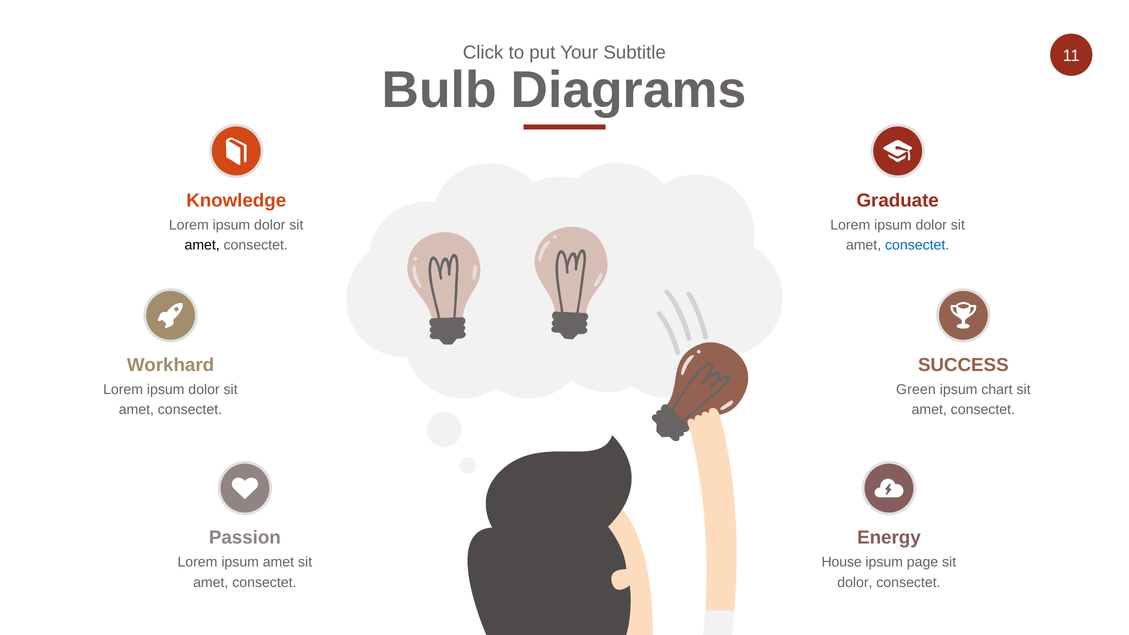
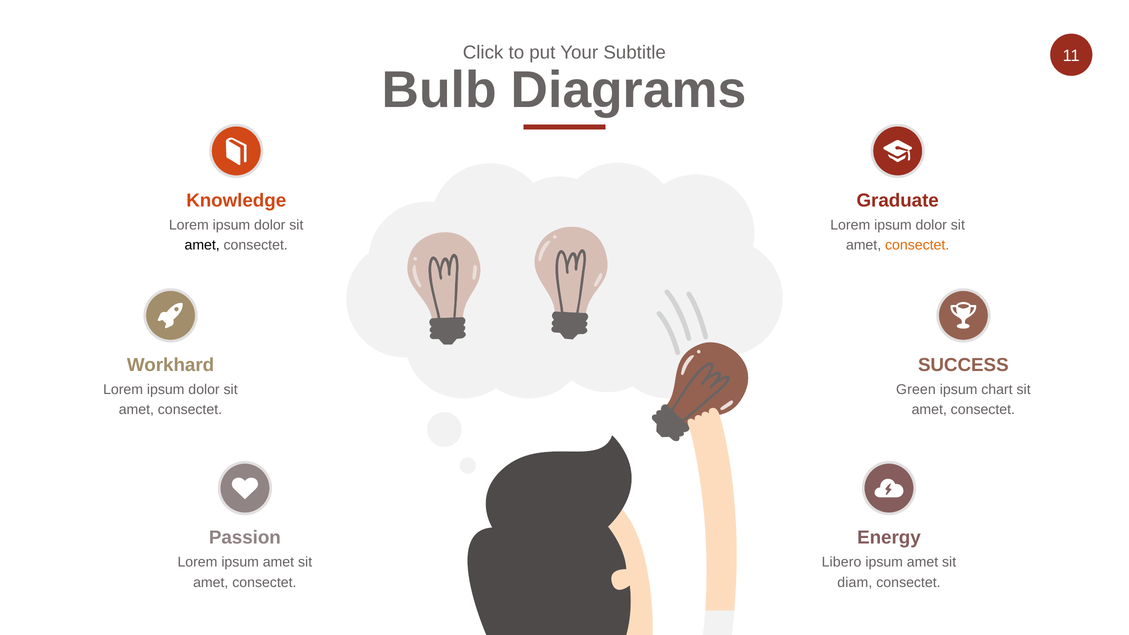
consectet colour: blue -> orange (917, 245)
House: House -> Libero (842, 562)
page: page -> amet (923, 562)
dolor: dolor -> diam (855, 582)
